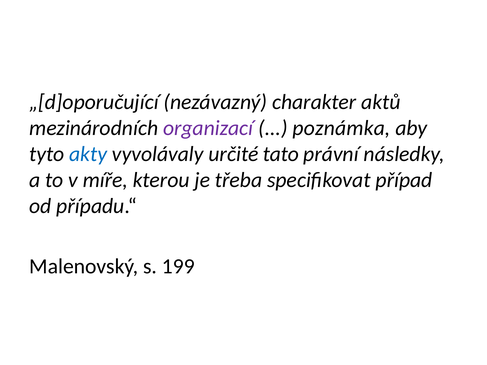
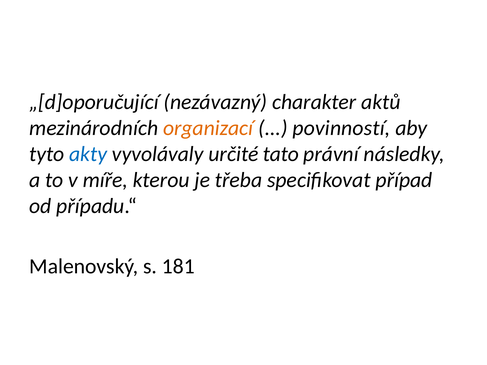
organizací colour: purple -> orange (208, 128)
poznámka: poznámka -> povinností (341, 128)
199: 199 -> 181 (178, 267)
